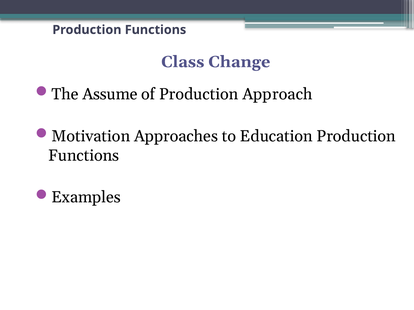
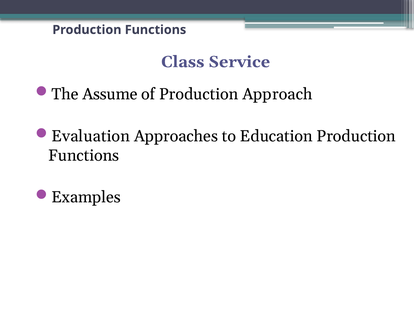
Change: Change -> Service (239, 62)
Motivation: Motivation -> Evaluation (91, 136)
